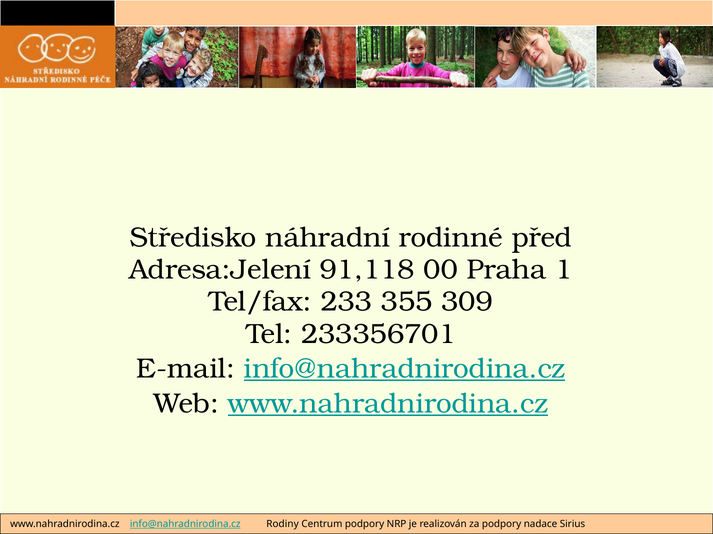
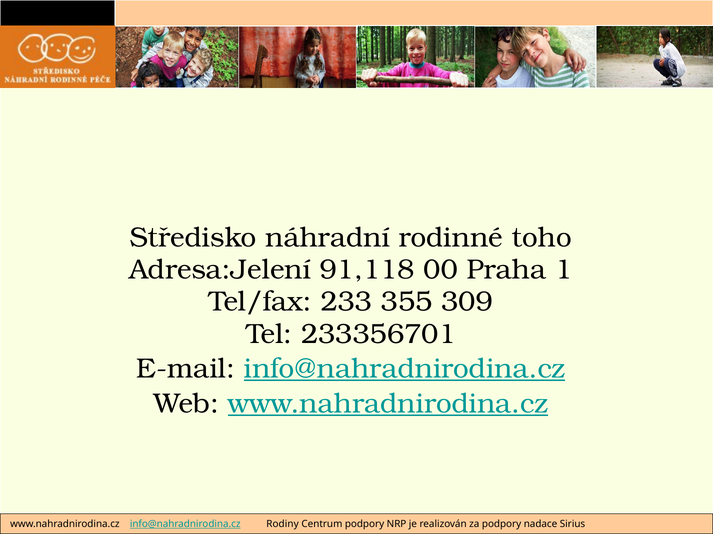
před: před -> toho (542, 238)
